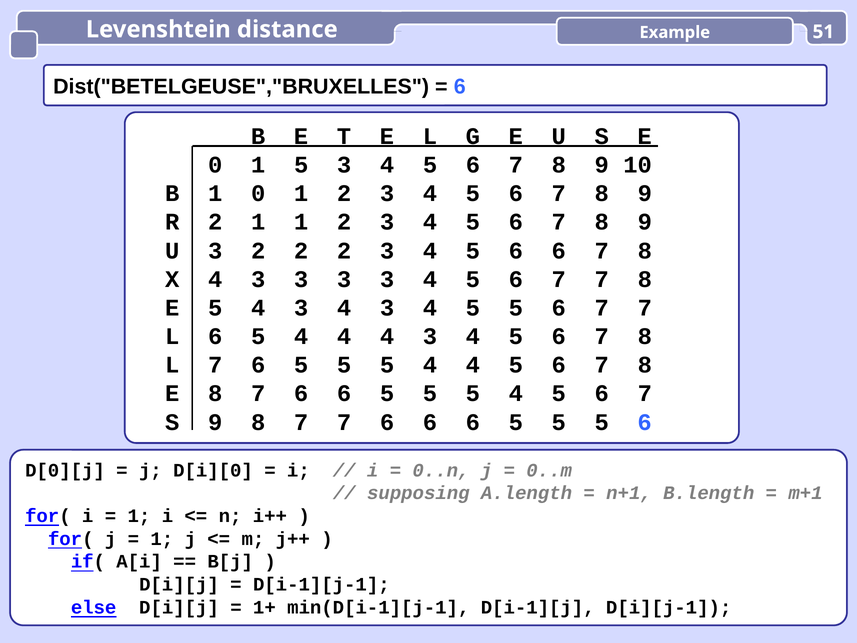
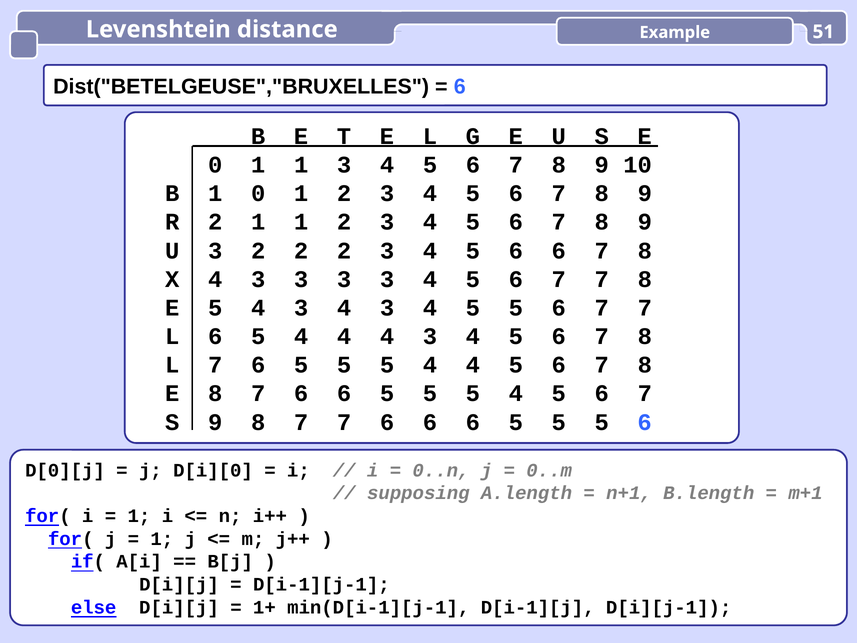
0 1 5: 5 -> 1 (301, 165)
